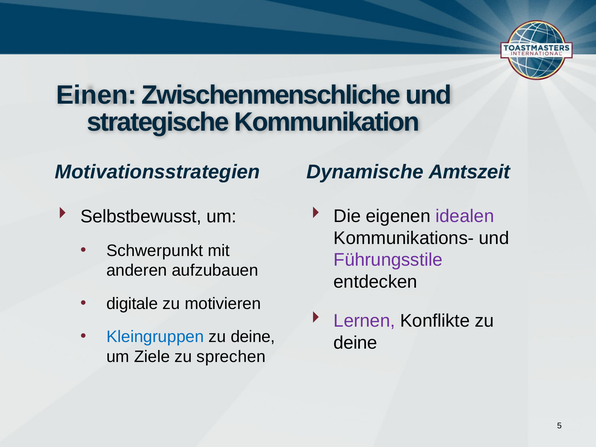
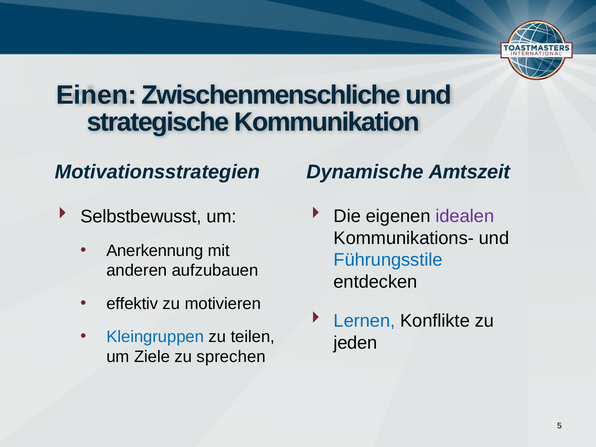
Schwerpunkt: Schwerpunkt -> Anerkennung (155, 251)
Führungsstile colour: purple -> blue (388, 260)
digitale: digitale -> effektiv (132, 304)
Lernen colour: purple -> blue (364, 321)
deine: deine -> teilen (253, 337)
deine: deine -> jeden (355, 343)
